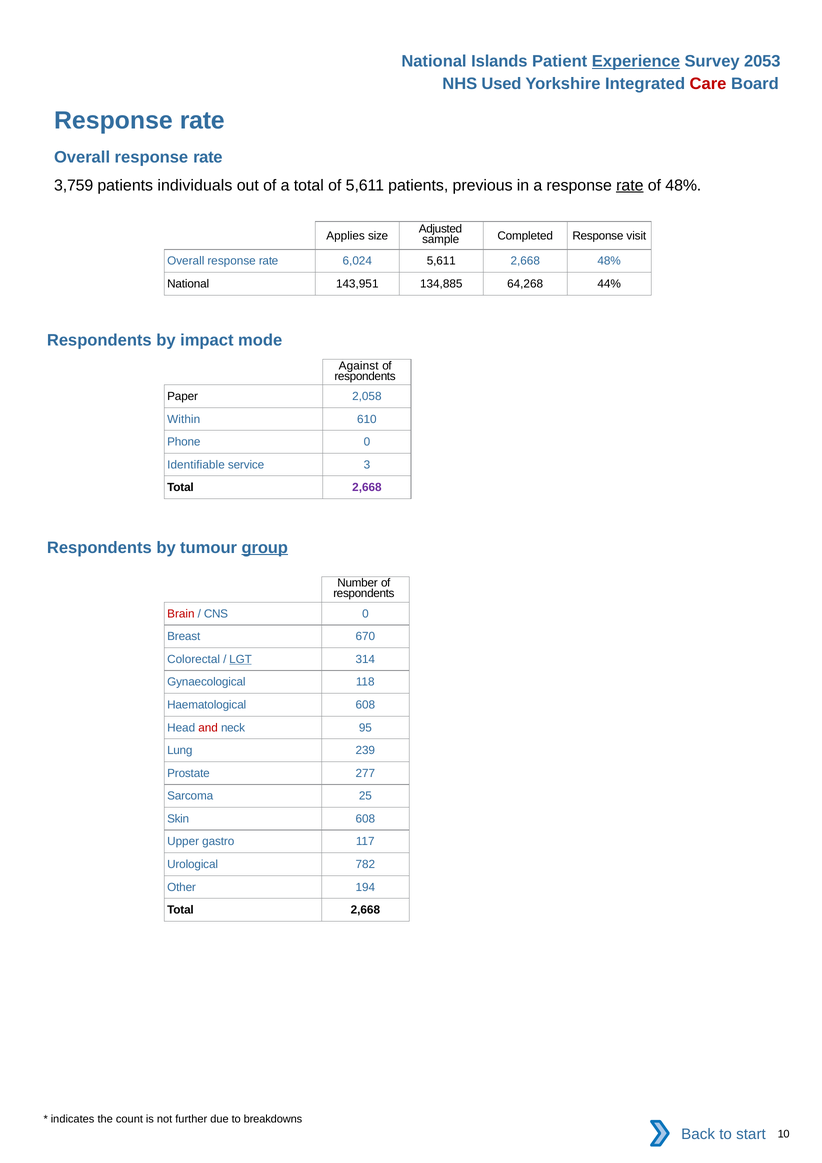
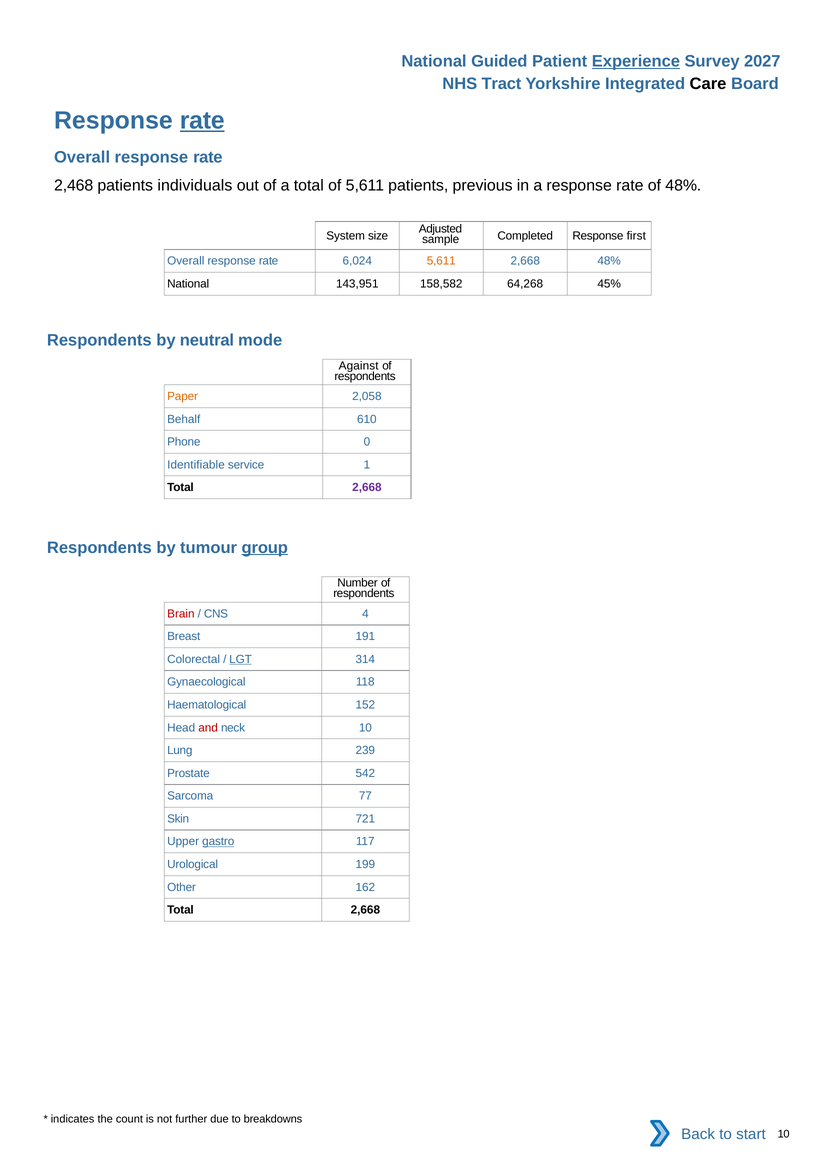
Islands: Islands -> Guided (499, 61)
2053: 2053 -> 2027 (762, 61)
Used: Used -> Tract (501, 84)
Care colour: red -> black (708, 84)
rate underline: none -> present (202, 121)
3,759: 3,759 -> 2,468 (74, 185)
rate underline: present -> none (630, 185)
Applies: Applies -> System (346, 236)
visit: visit -> first (636, 236)
5,611 colour: black -> orange (441, 261)
134,885: 134,885 -> 158,582 (441, 284)
44%: 44% -> 45% (609, 284)
impact: impact -> neutral (207, 340)
Paper colour: black -> orange (183, 396)
Within: Within -> Behalf (184, 419)
3: 3 -> 1 (367, 465)
CNS 0: 0 -> 4 (365, 614)
670: 670 -> 191 (365, 637)
Haematological 608: 608 -> 152 (365, 705)
neck 95: 95 -> 10 (365, 728)
277: 277 -> 542 (365, 773)
25: 25 -> 77 (365, 796)
Skin 608: 608 -> 721 (365, 819)
gastro underline: none -> present (218, 842)
782: 782 -> 199 (365, 865)
194: 194 -> 162 (365, 887)
